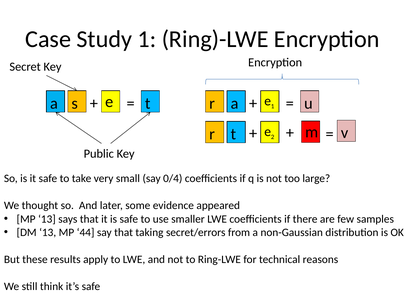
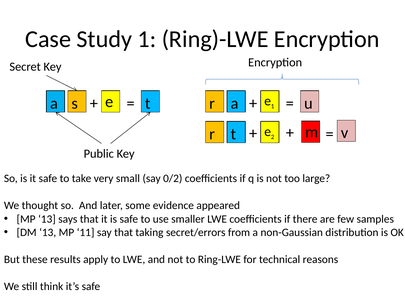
0/4: 0/4 -> 0/2 (173, 178)
44: 44 -> 11 (86, 232)
